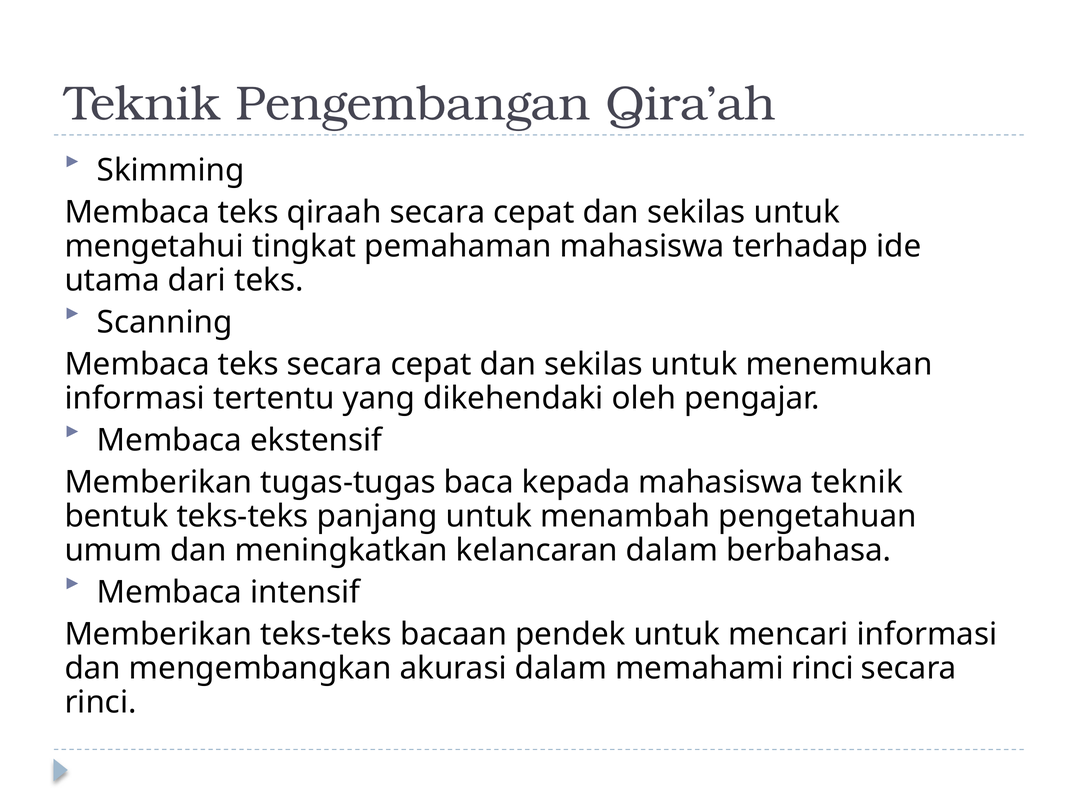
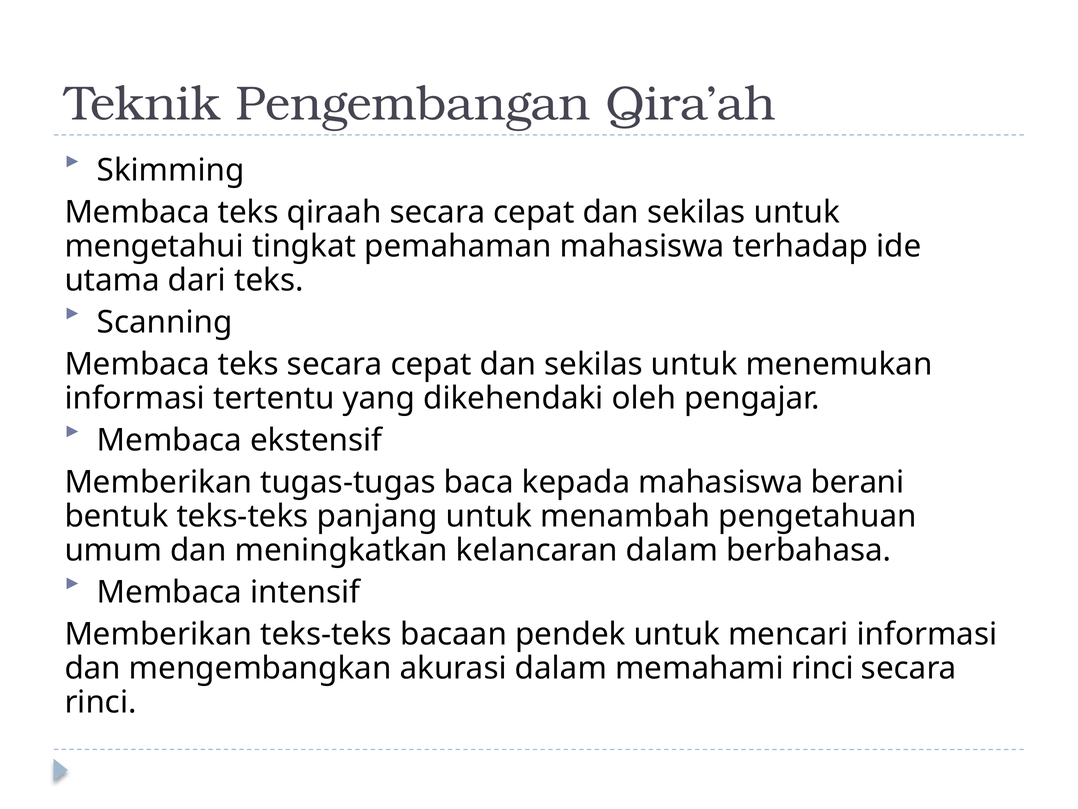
mahasiswa teknik: teknik -> berani (857, 482)
